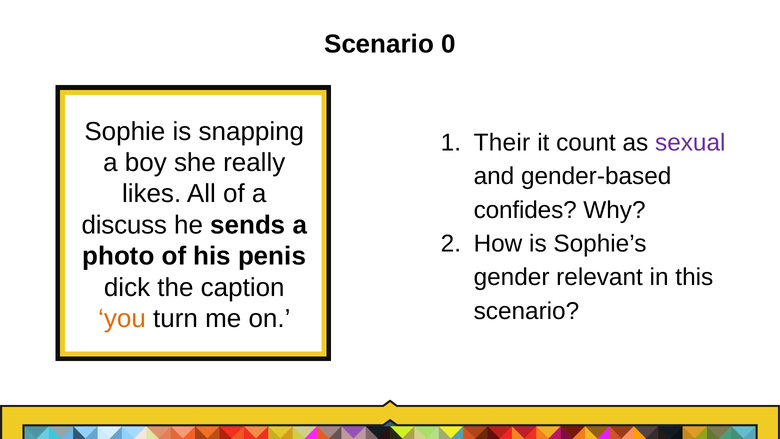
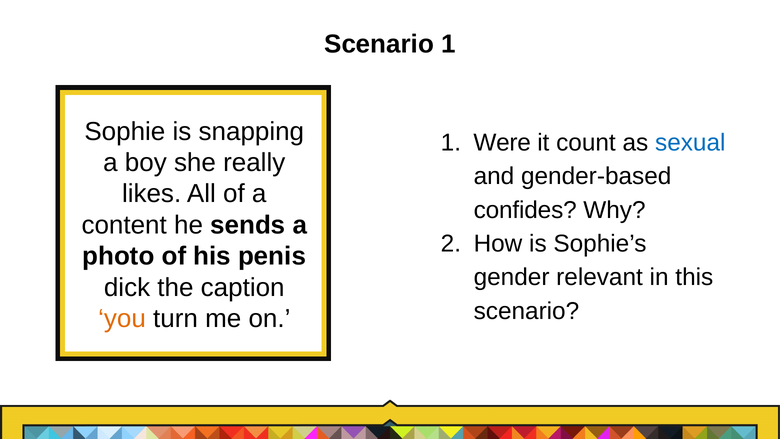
Scenario 0: 0 -> 1 (448, 44)
Their: Their -> Were (502, 143)
sexual colour: purple -> blue (690, 143)
discuss: discuss -> content (124, 225)
